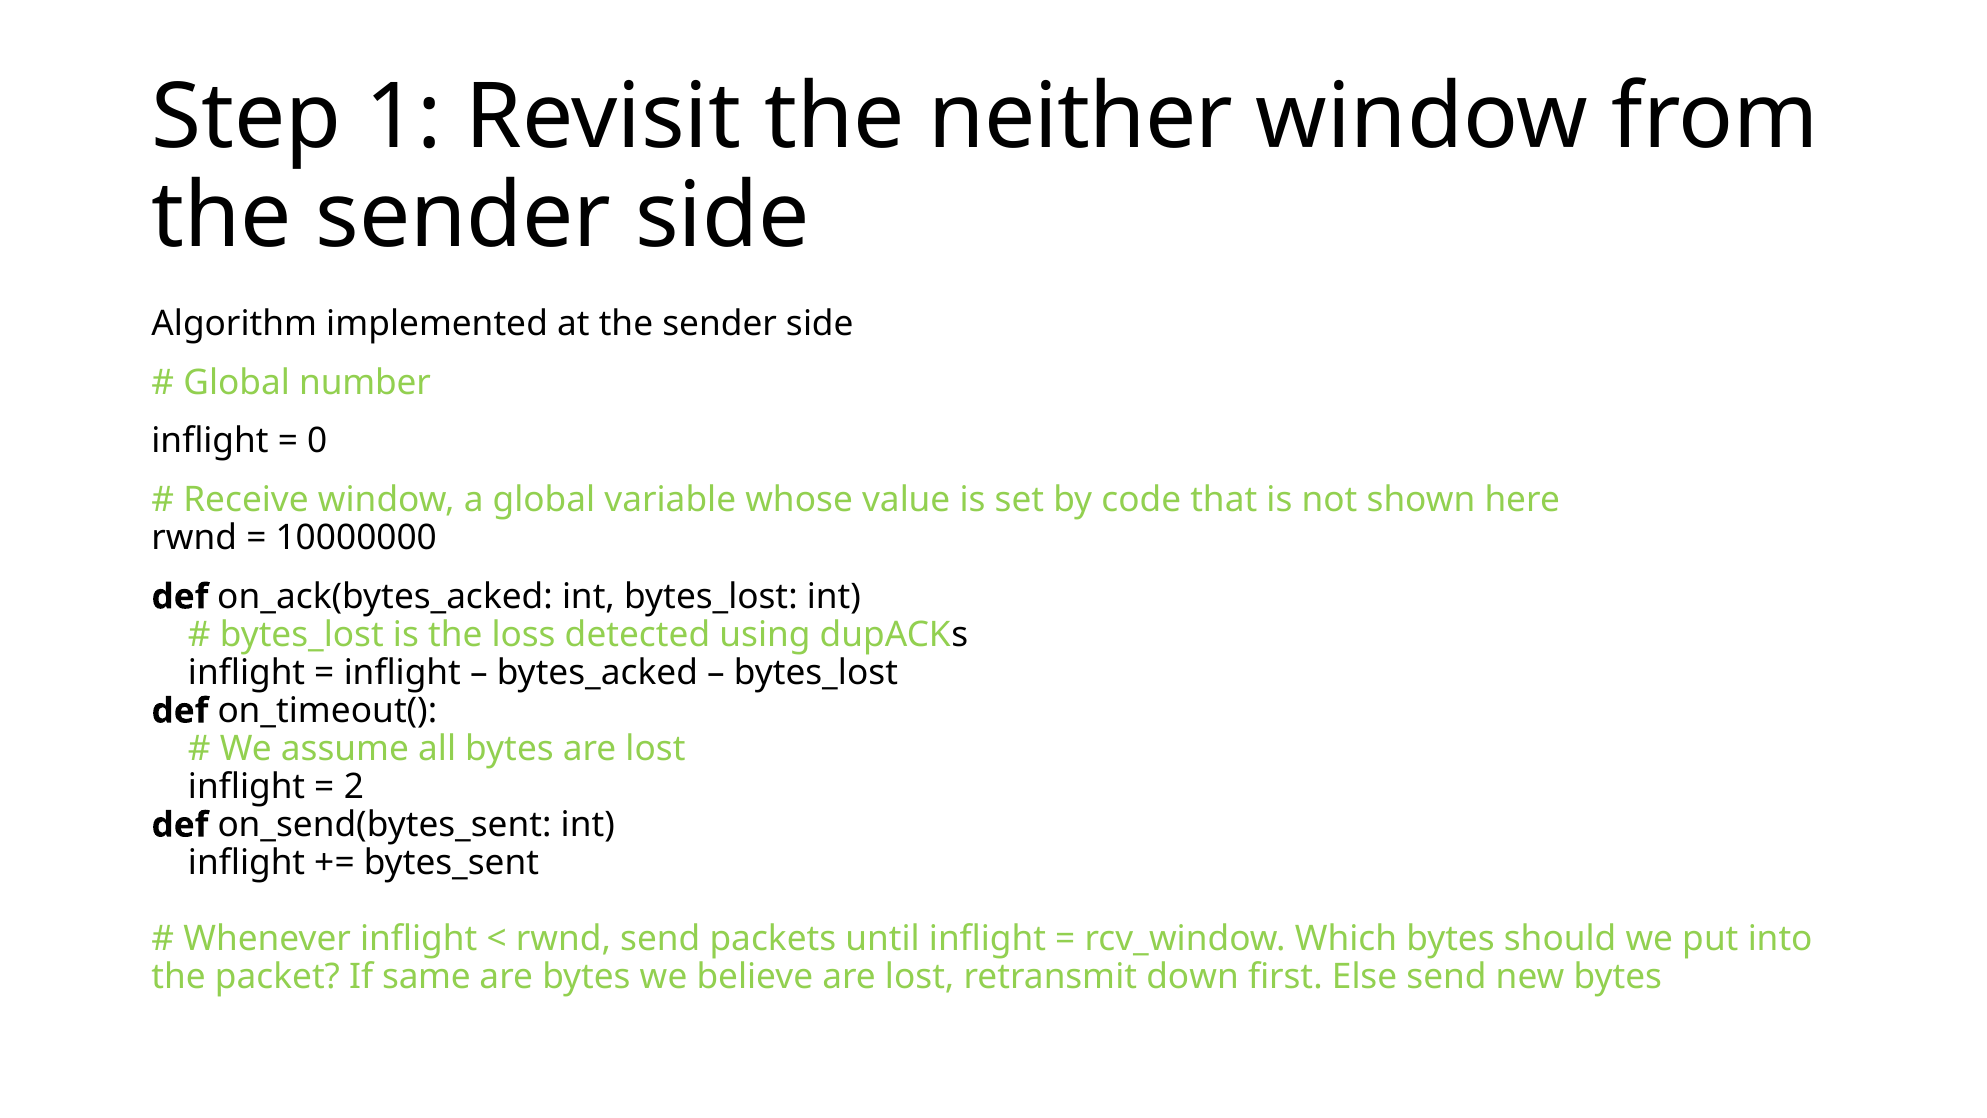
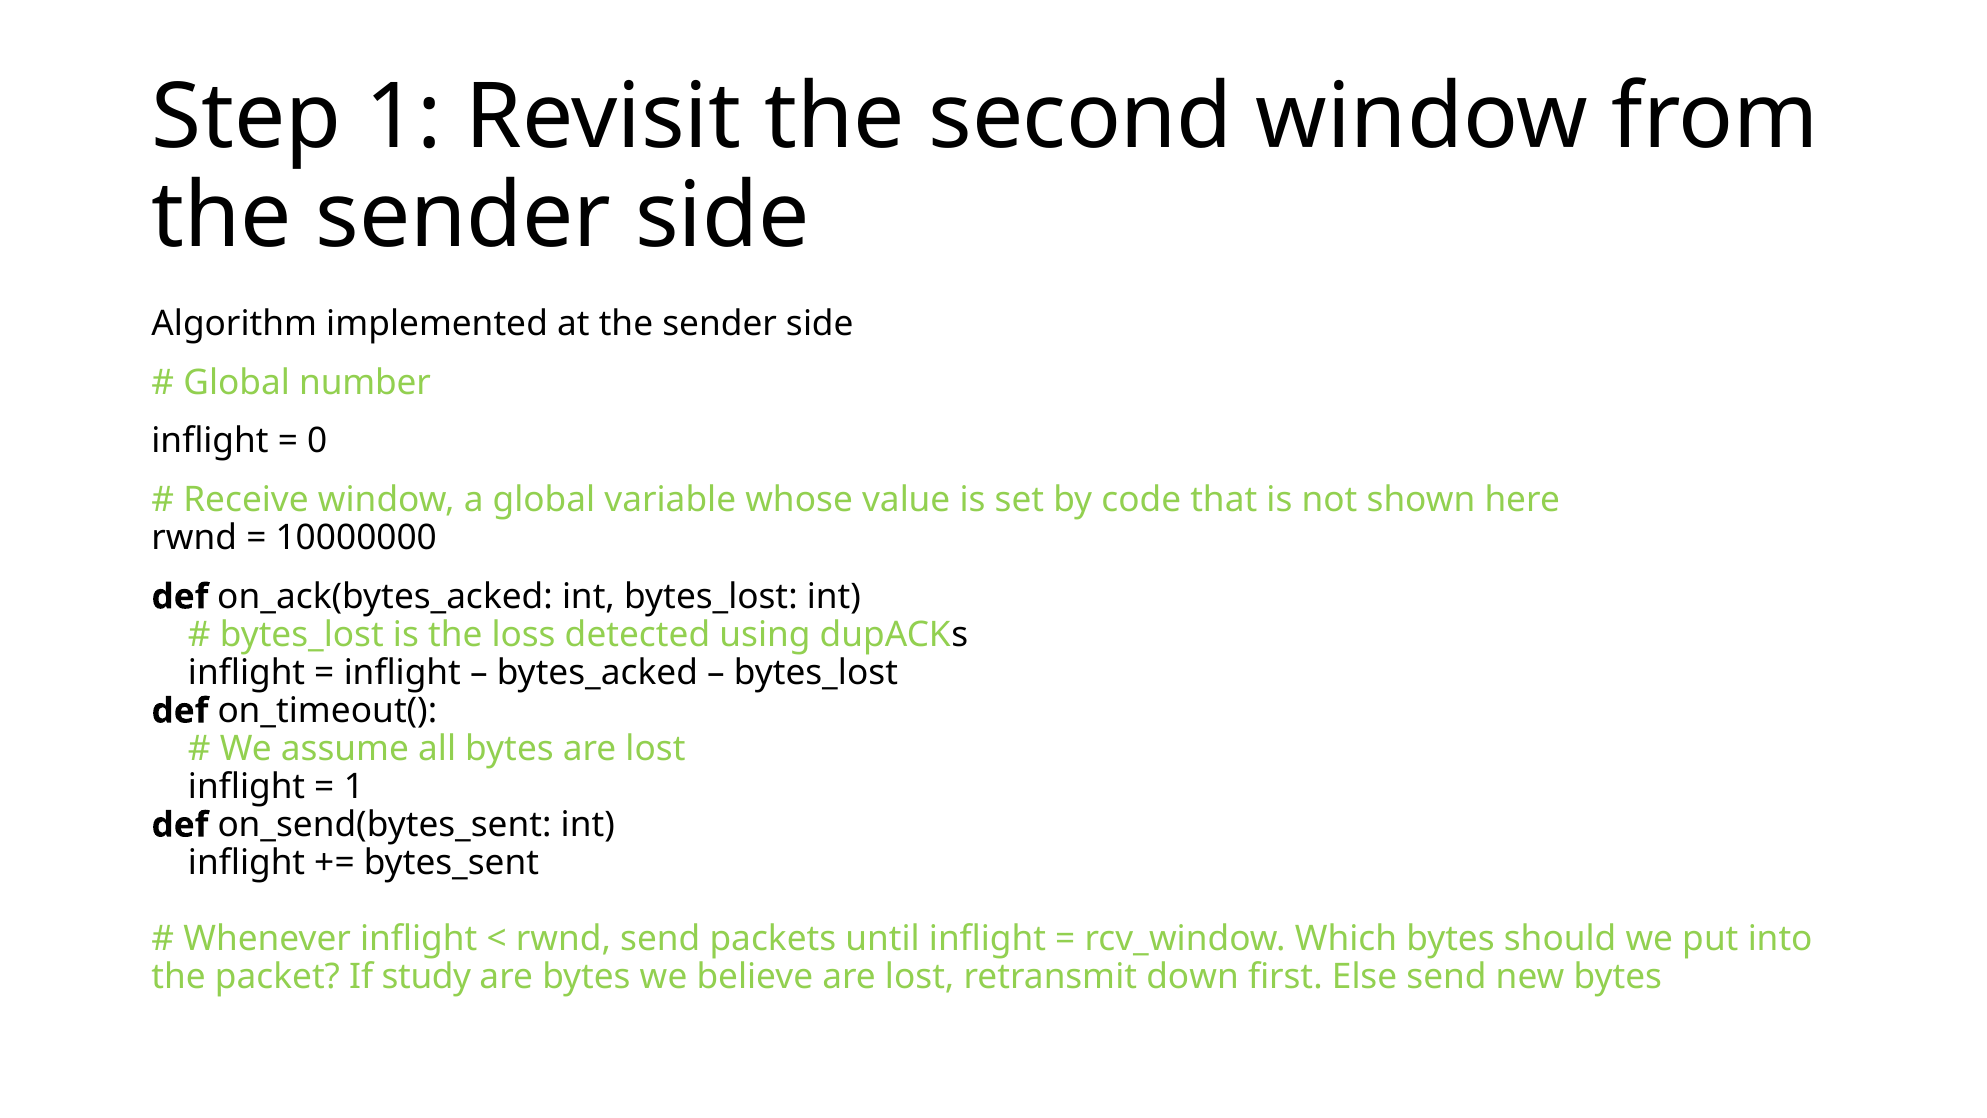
neither: neither -> second (1081, 118)
2: 2 -> 1 (354, 787)
same: same -> study (426, 977)
